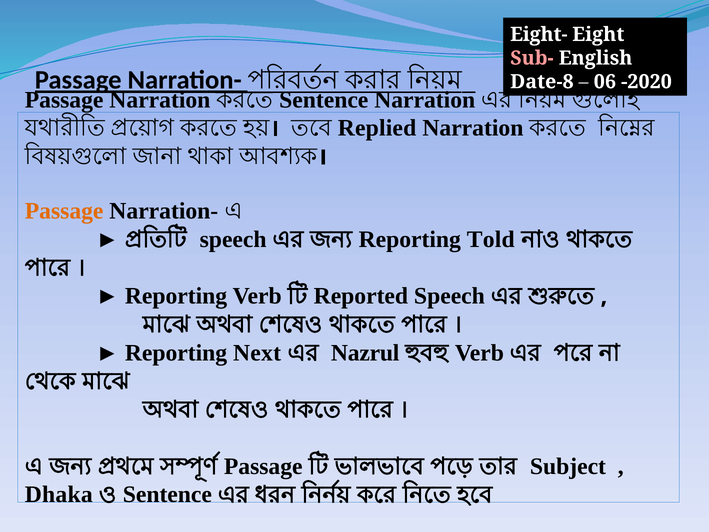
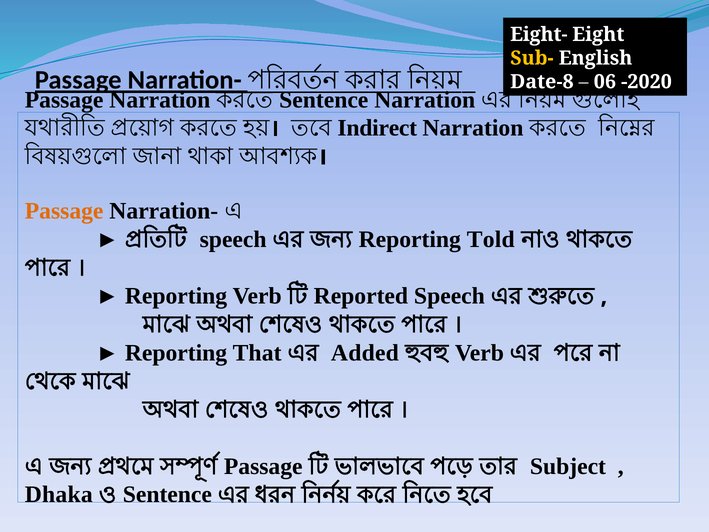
Sub- colour: pink -> yellow (532, 58)
Replied: Replied -> Indirect (377, 128)
Next: Next -> That (257, 353)
Nazrul: Nazrul -> Added (365, 353)
